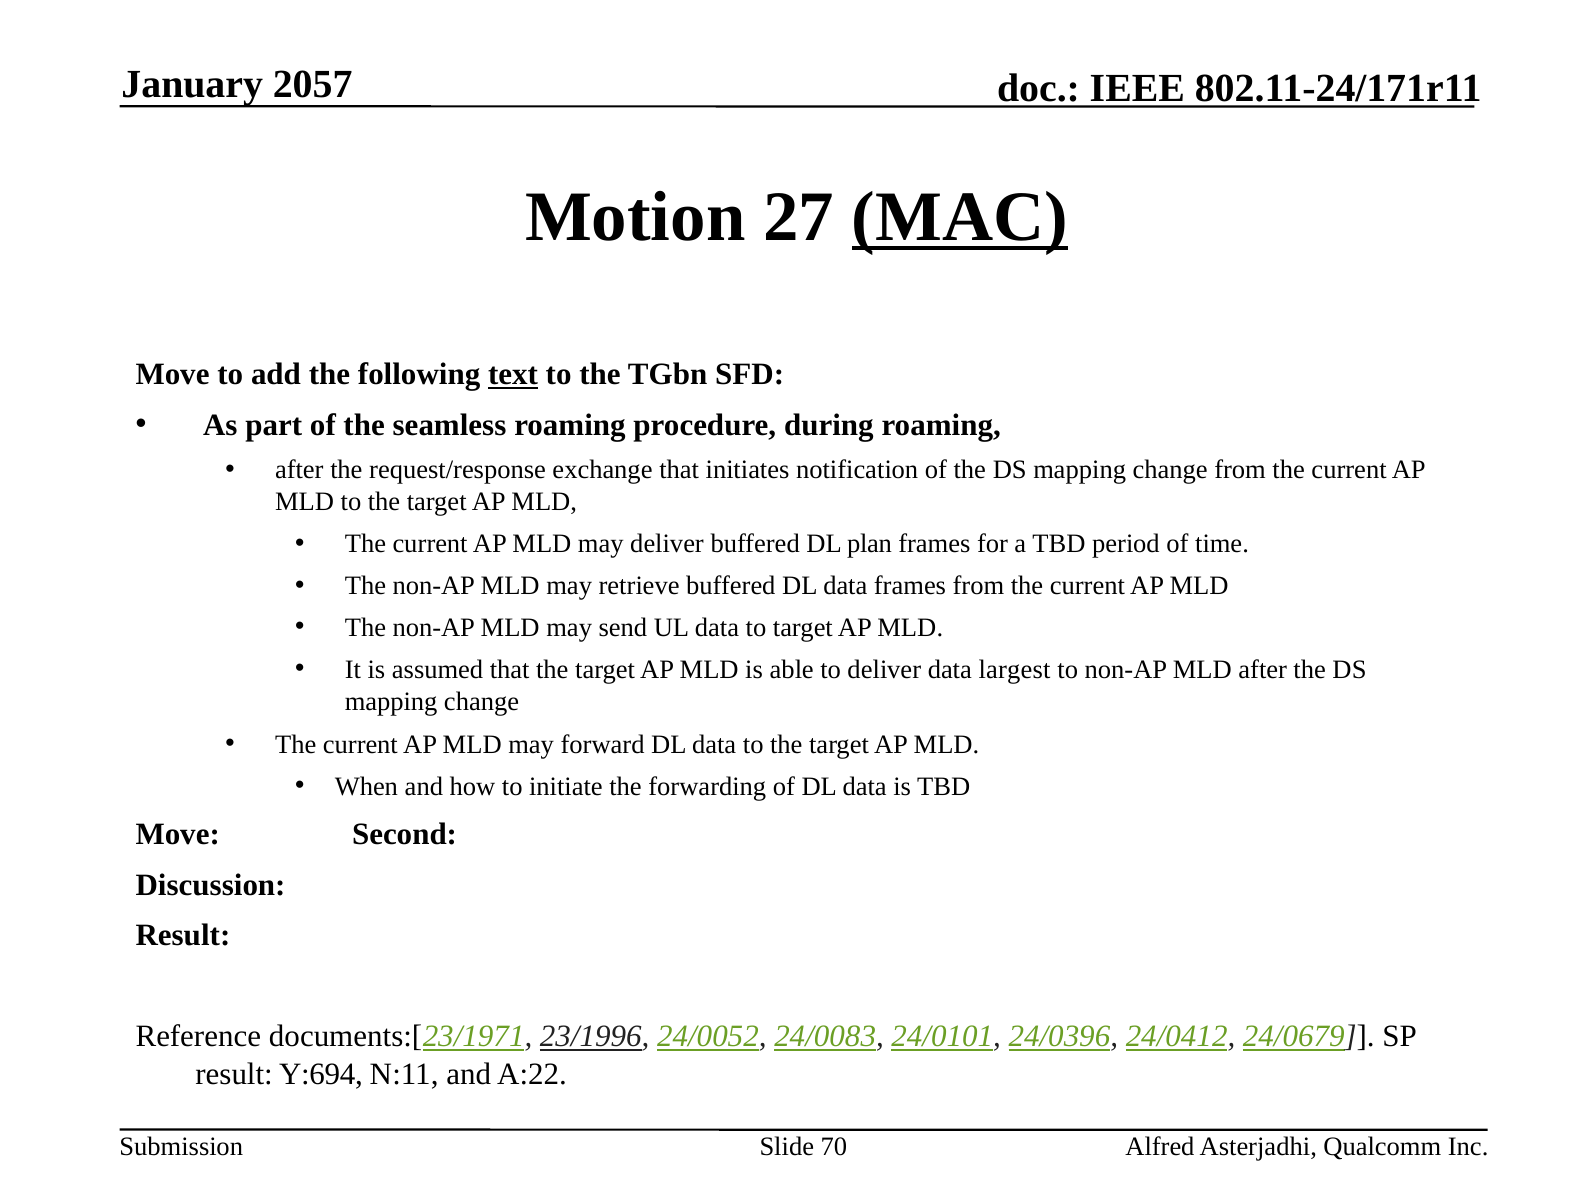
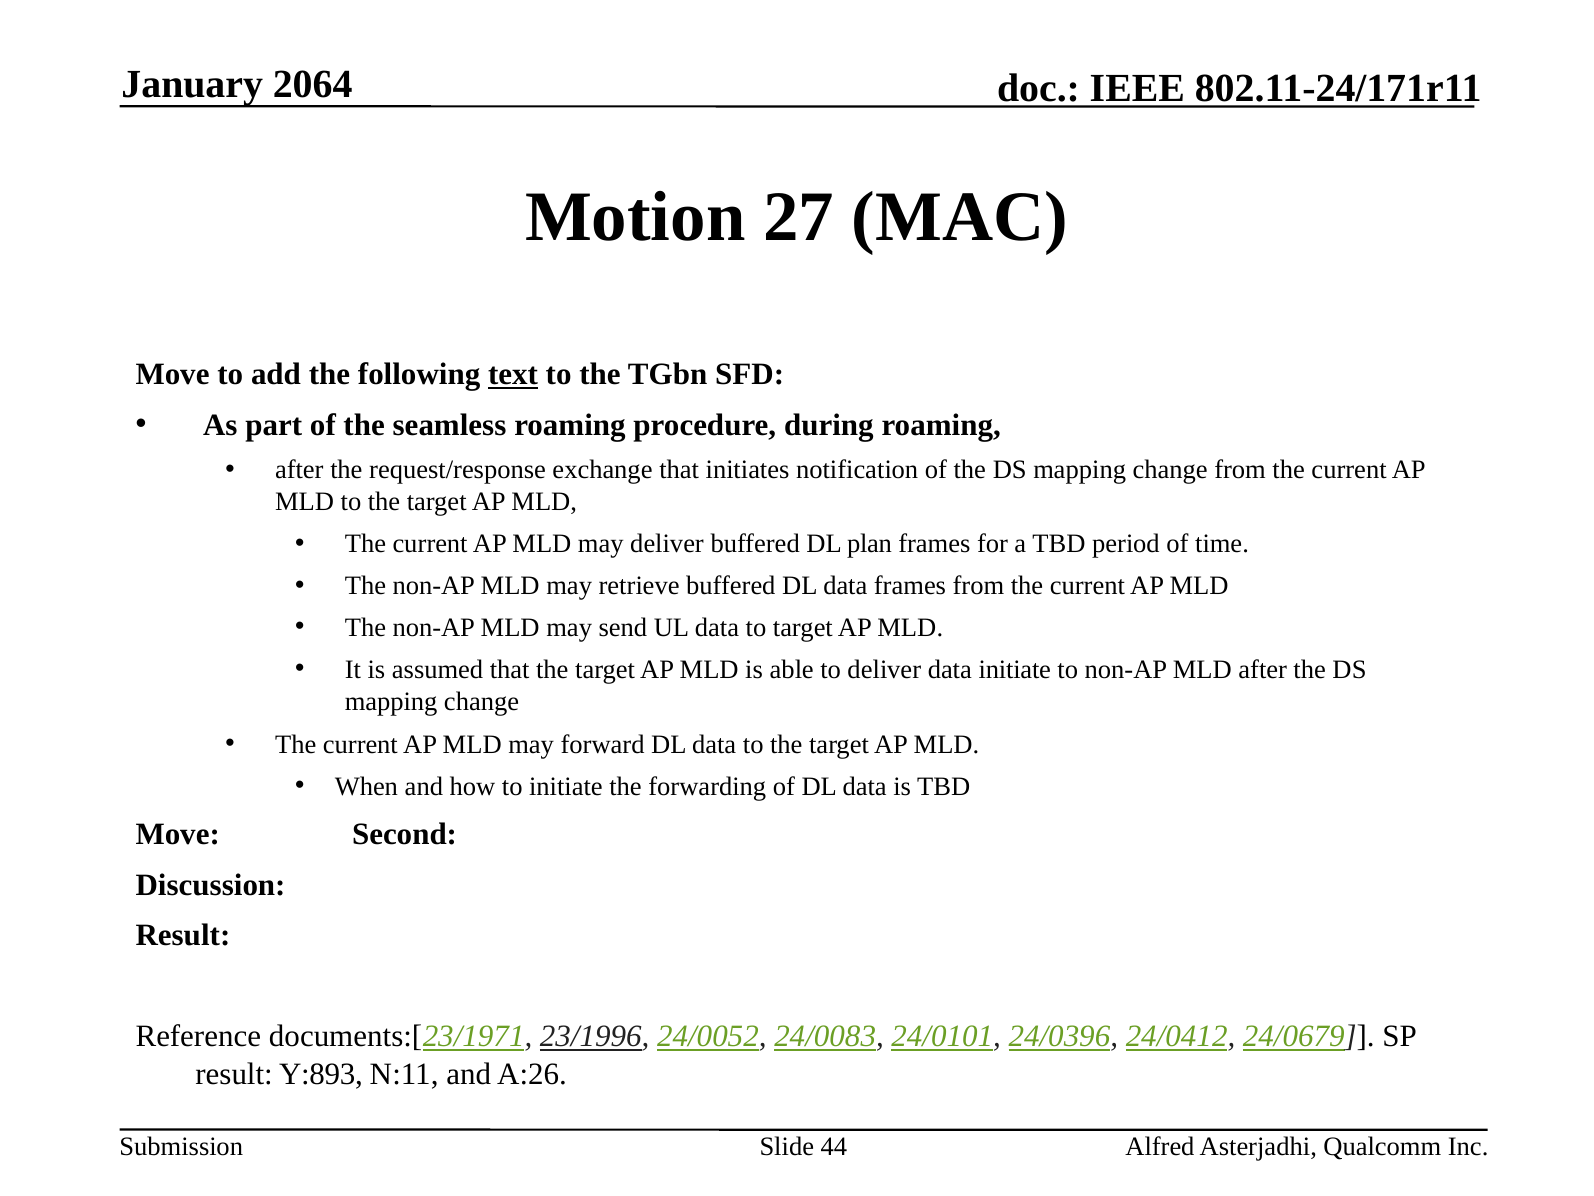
2057: 2057 -> 2064 (313, 84)
MAC underline: present -> none (960, 217)
data largest: largest -> initiate (1015, 669)
Y:694: Y:694 -> Y:893 (321, 1073)
A:22: A:22 -> A:26 (532, 1073)
70: 70 -> 44 (834, 1147)
